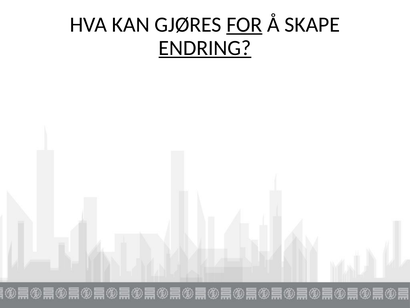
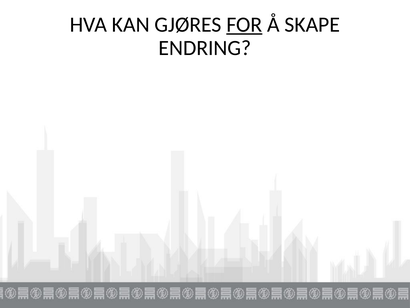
ENDRING underline: present -> none (205, 48)
